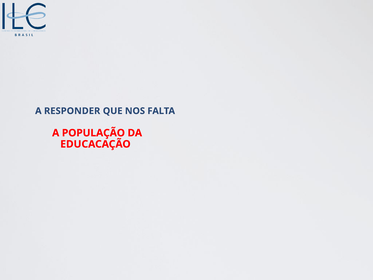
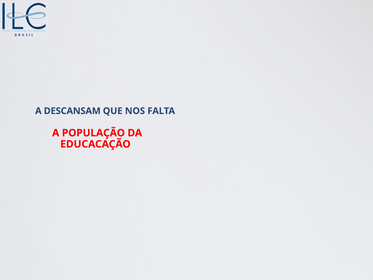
RESPONDER: RESPONDER -> DESCANSAM (72, 111)
